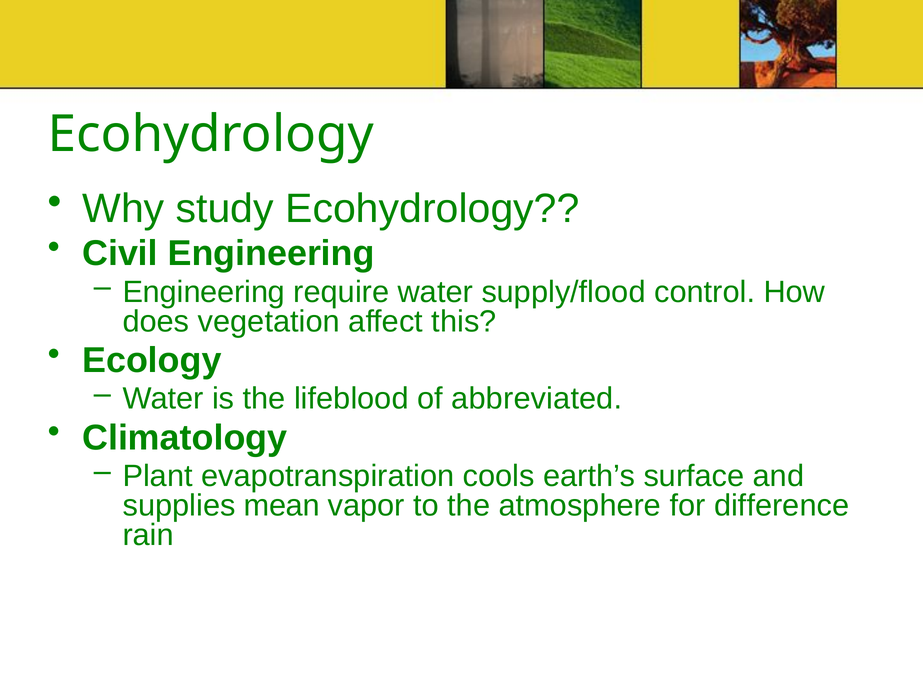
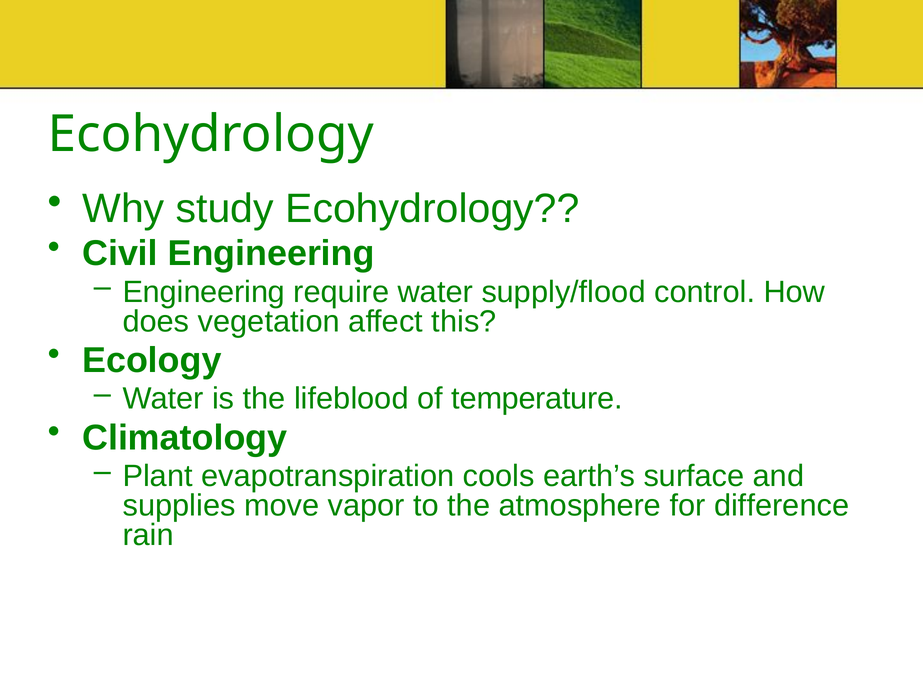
abbreviated: abbreviated -> temperature (537, 399)
mean: mean -> move (282, 506)
